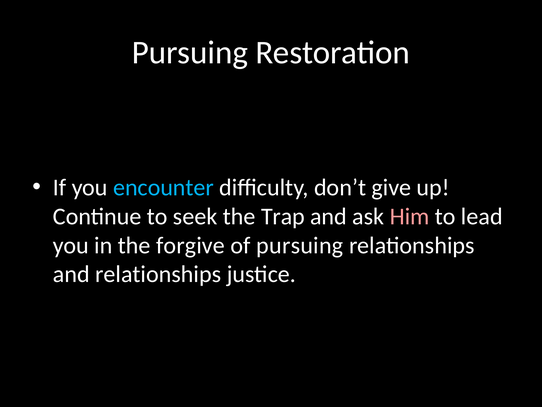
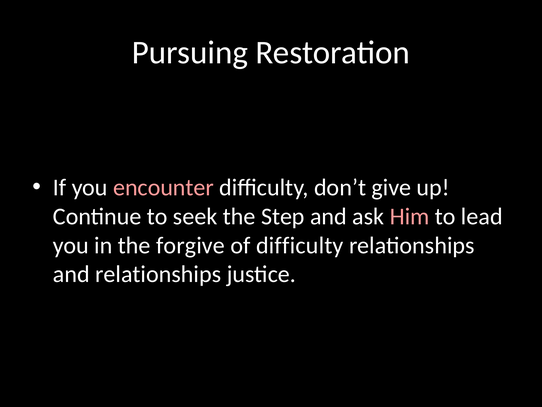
encounter colour: light blue -> pink (163, 187)
Trap: Trap -> Step (283, 216)
of pursuing: pursuing -> difficulty (300, 245)
